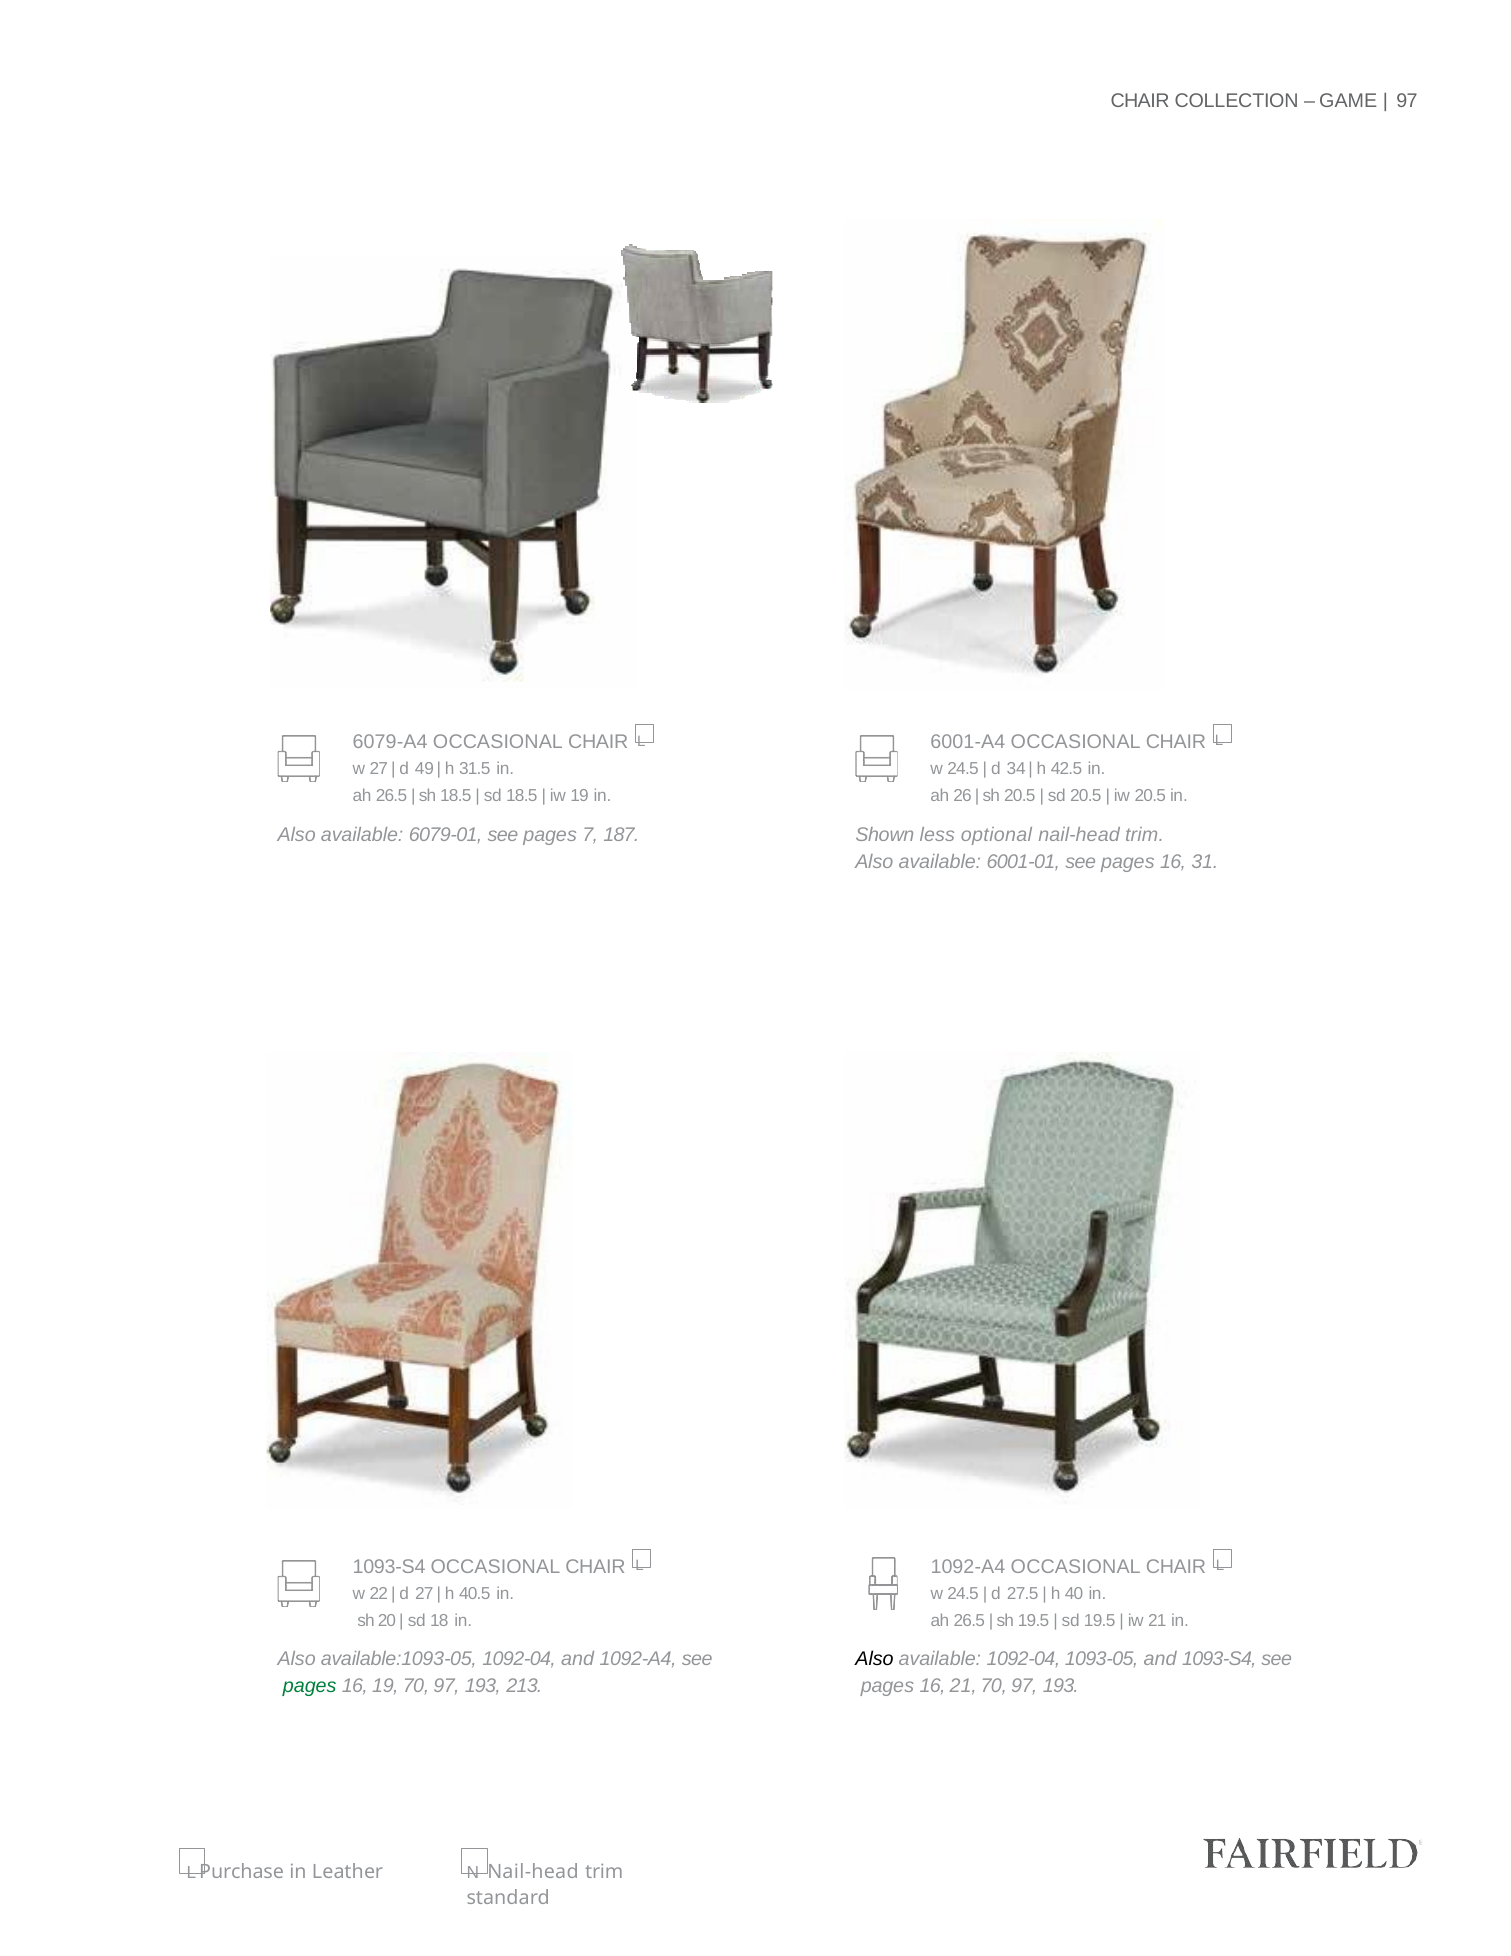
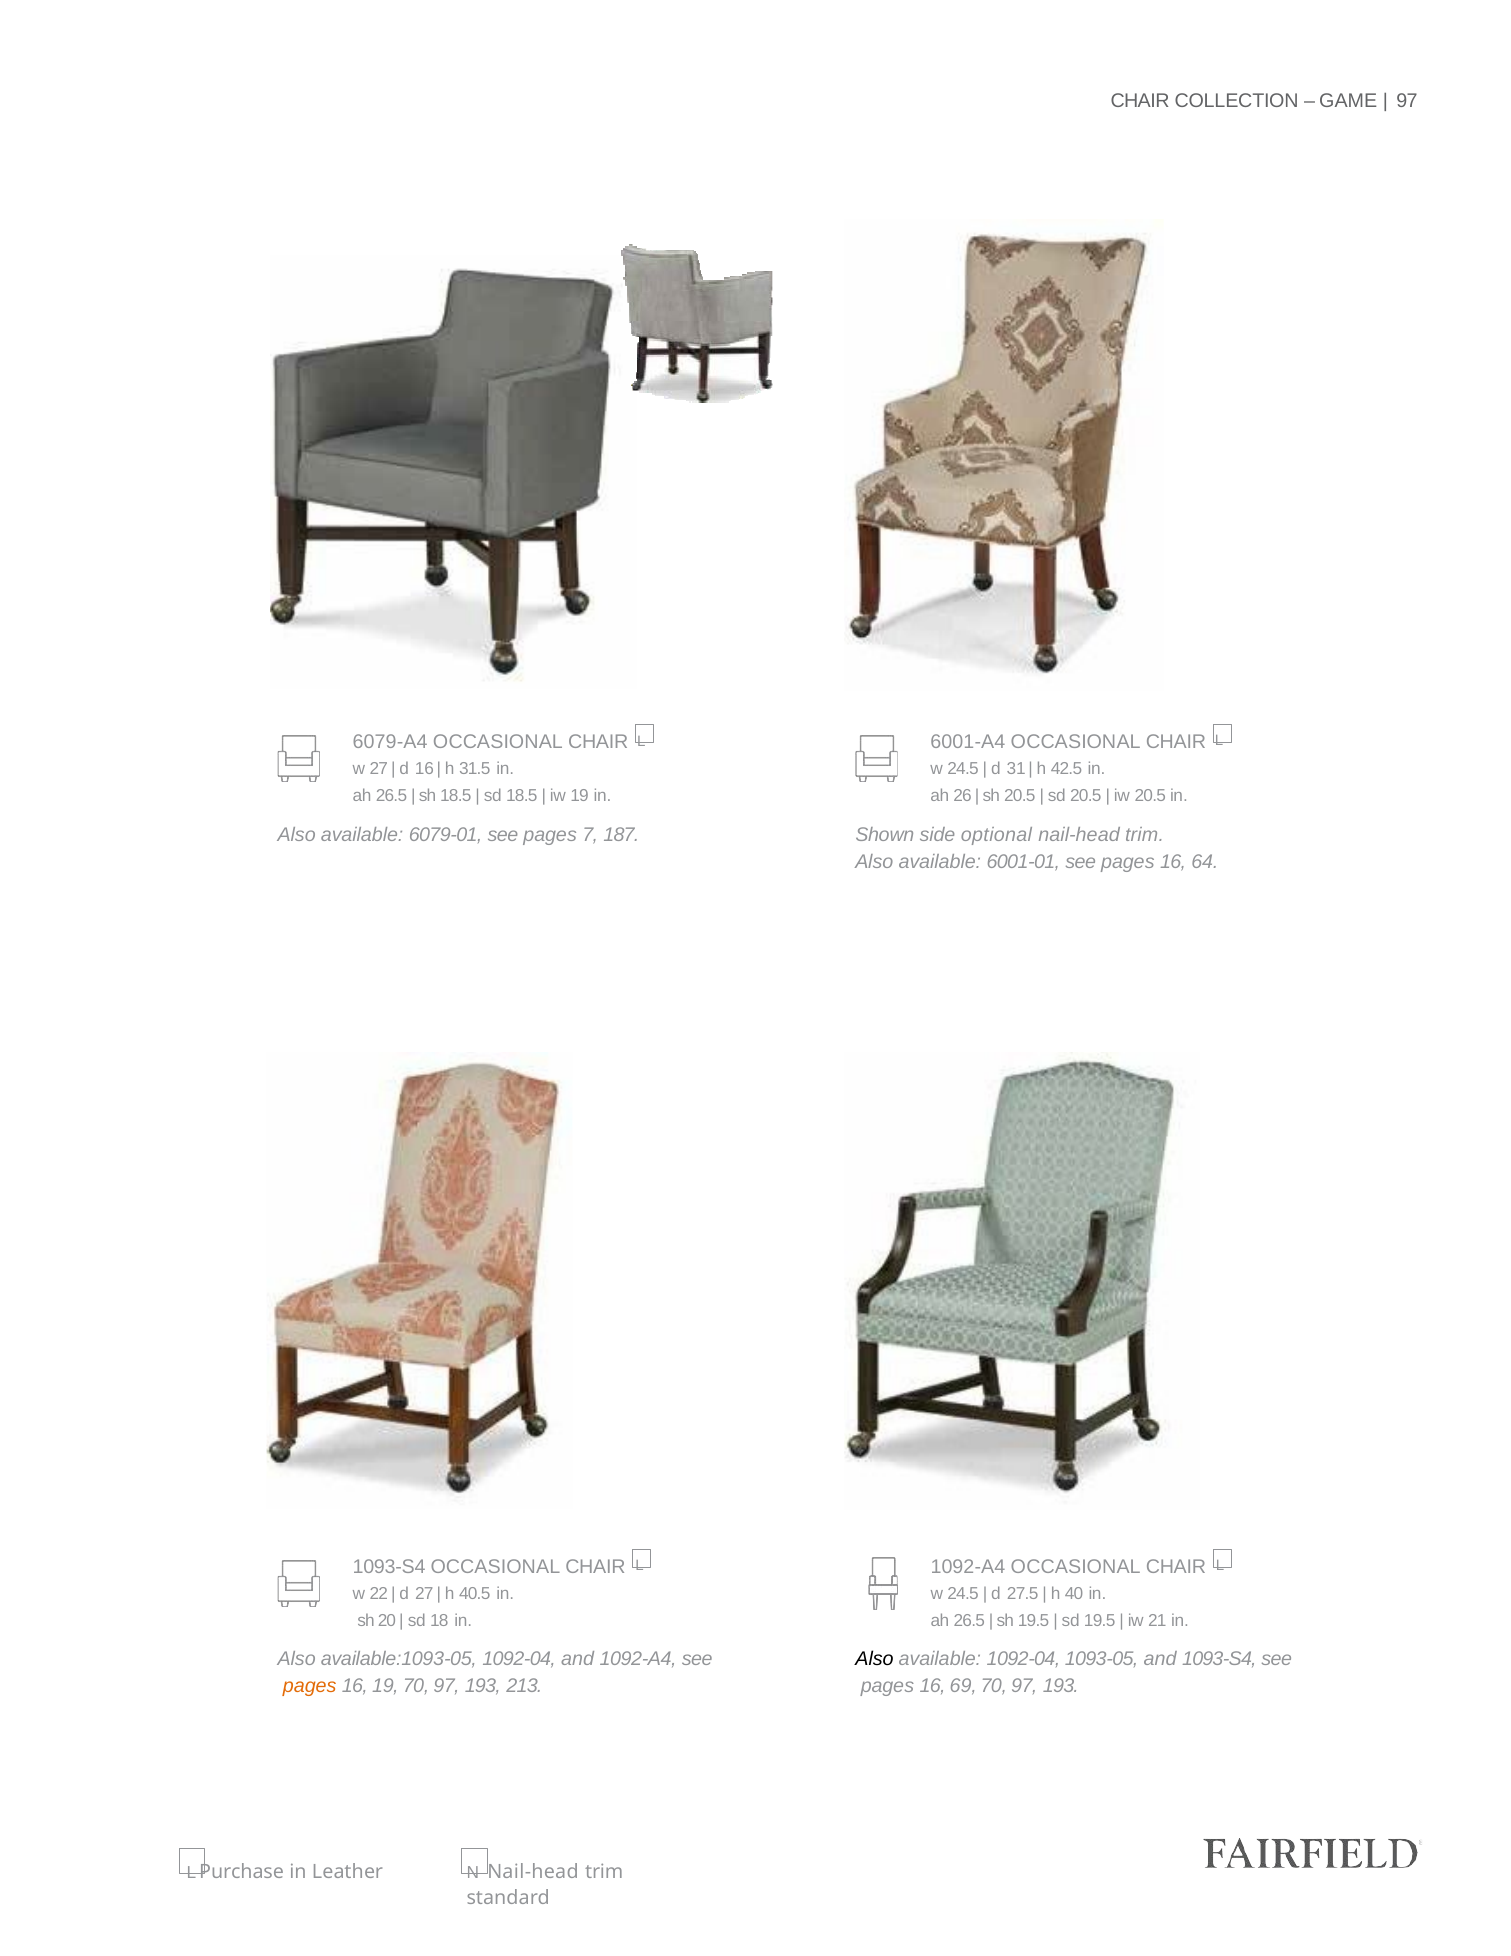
d 49: 49 -> 16 (424, 769)
34: 34 -> 31 (1016, 769)
less: less -> side (937, 835)
31: 31 -> 64 (1205, 862)
pages colour: green -> orange (310, 1686)
16 21: 21 -> 69 (963, 1686)
